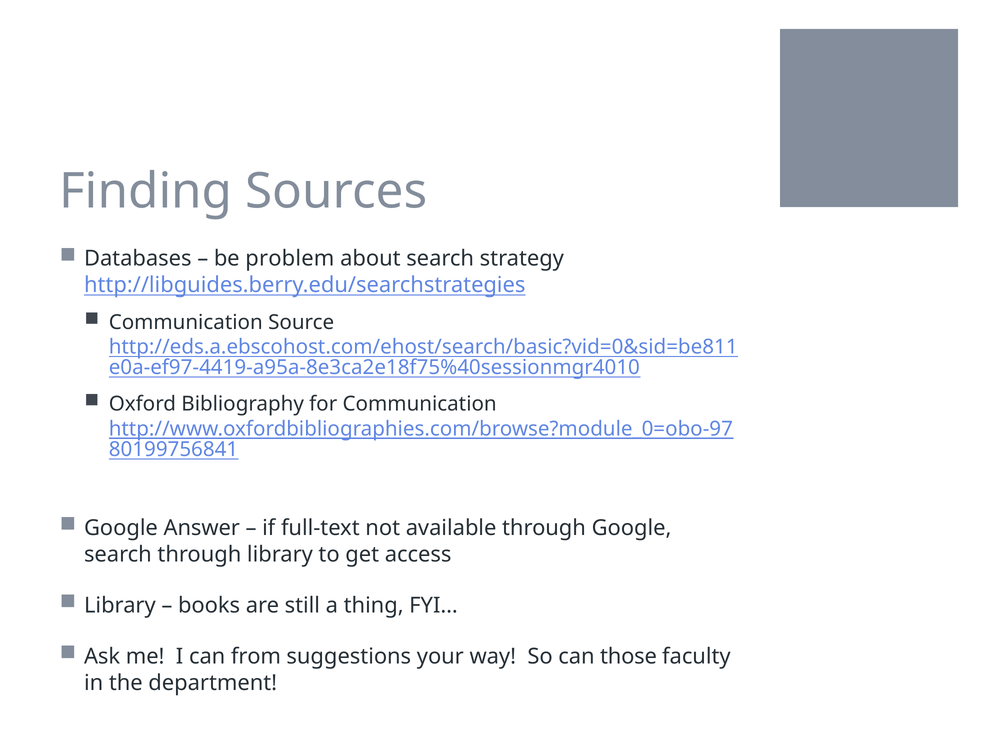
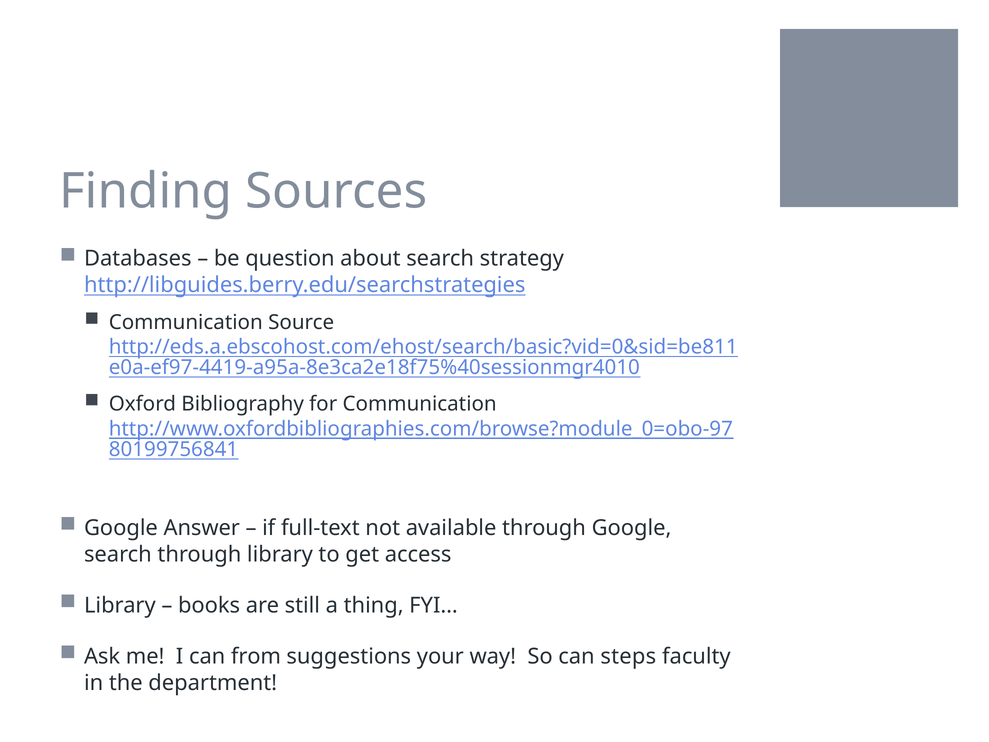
problem: problem -> question (290, 259)
those: those -> steps (628, 656)
